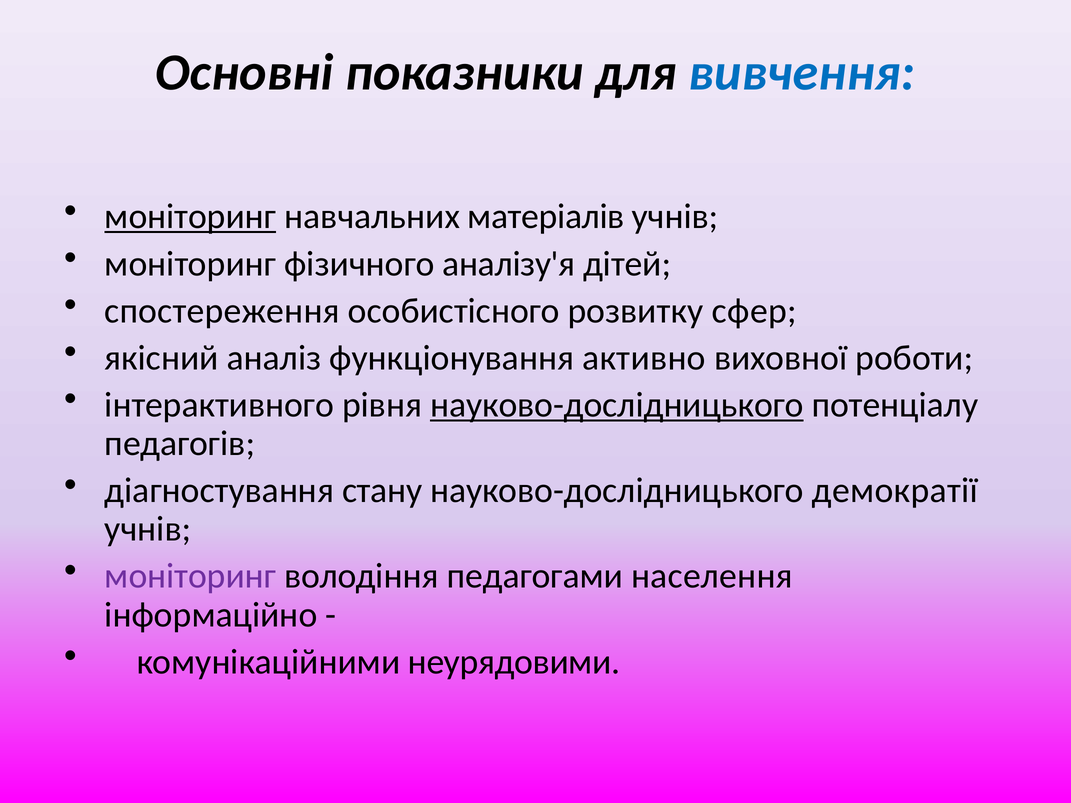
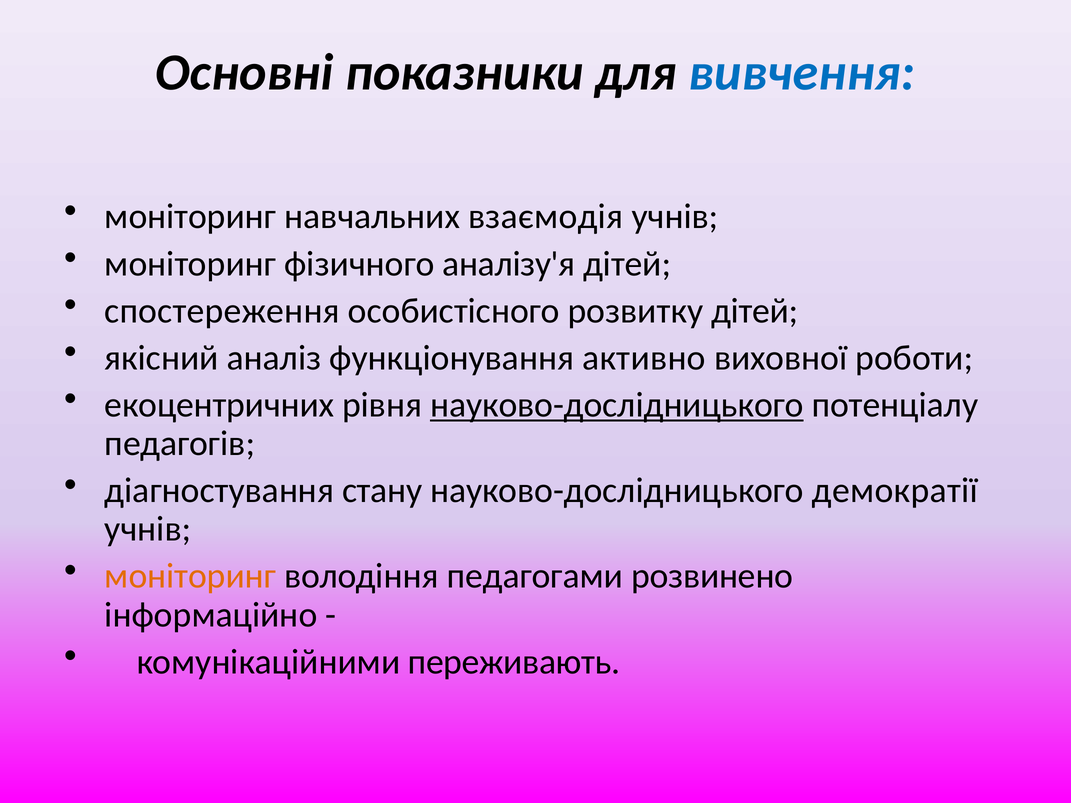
моніторинг underline: present -> none (190, 217)
матеріалів: матеріалів -> взаємодія (546, 217)
розвитку сфер: сфер -> дітей (755, 311)
інтерактивного: інтерактивного -> екоцентричних (219, 405)
моніторинг colour: purple -> orange (190, 576)
населення: населення -> розвинено (712, 576)
неурядовими: неурядовими -> переживають (514, 662)
